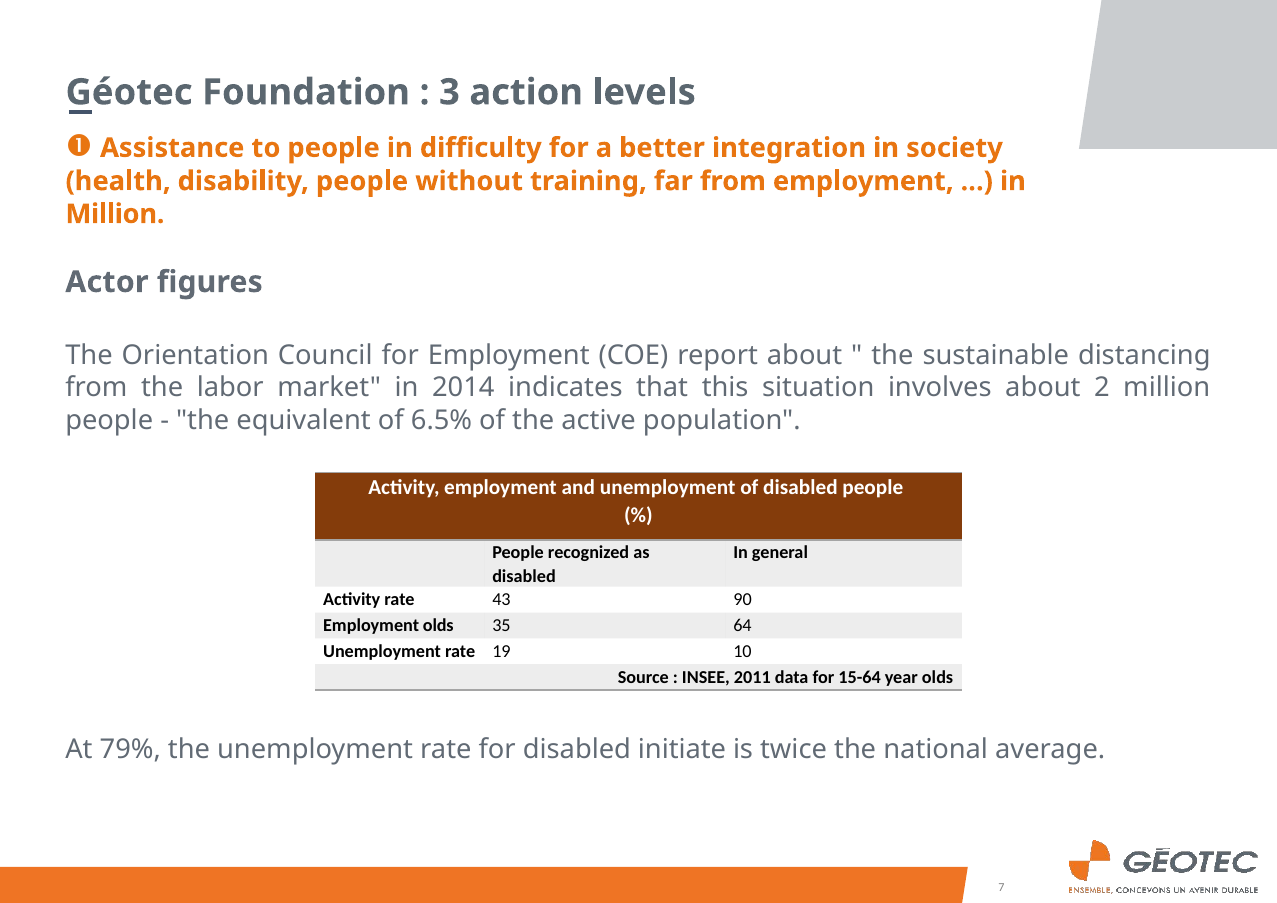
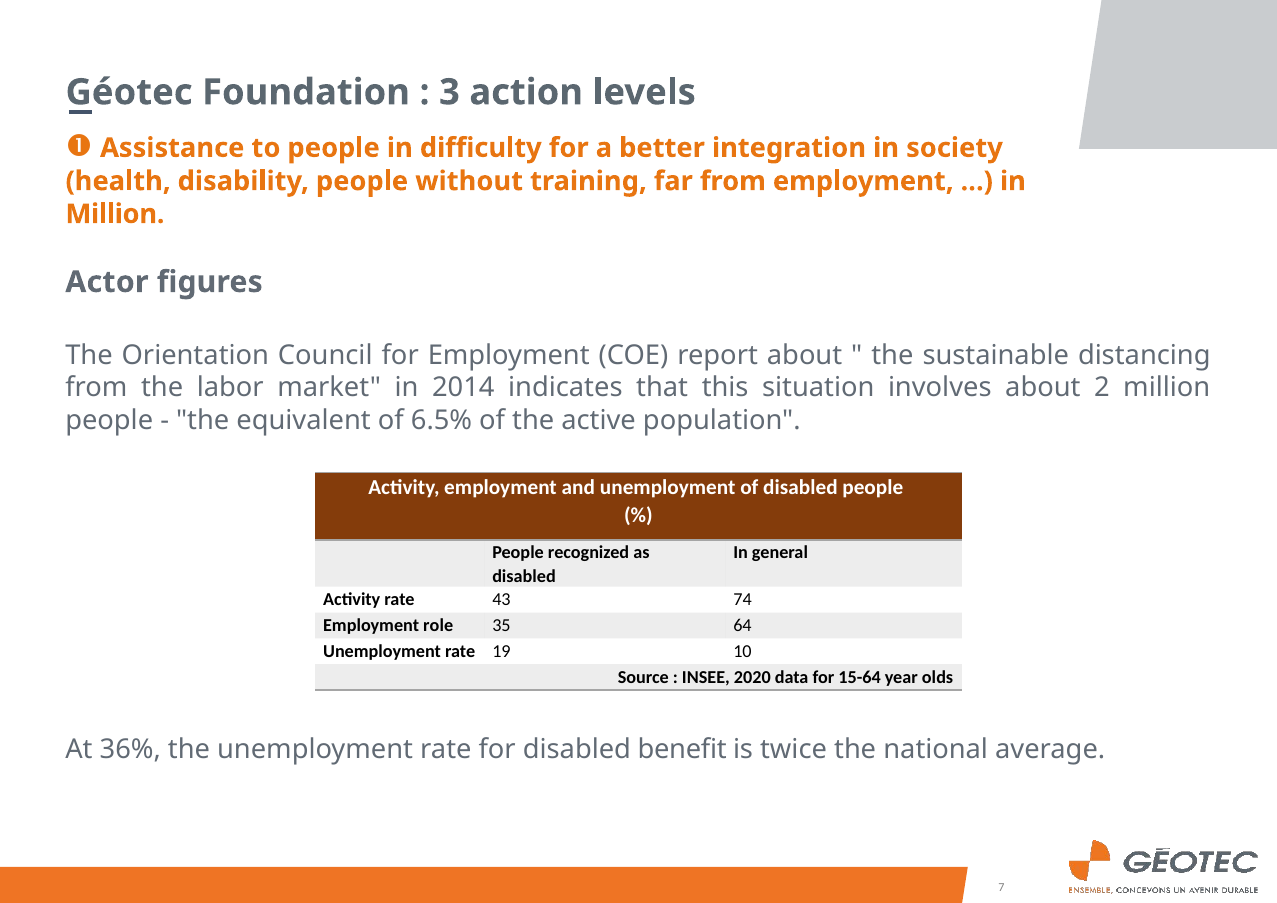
90: 90 -> 74 (743, 599)
Employment olds: olds -> role (438, 625)
2011: 2011 -> 2020 (752, 677)
79%: 79% -> 36% (130, 749)
initiate: initiate -> benefit (682, 749)
